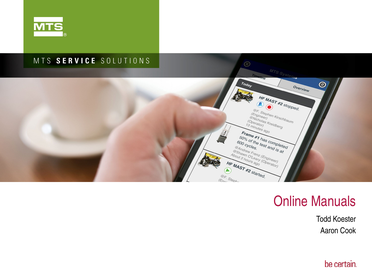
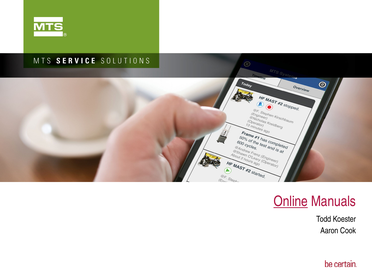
Online underline: none -> present (291, 201)
